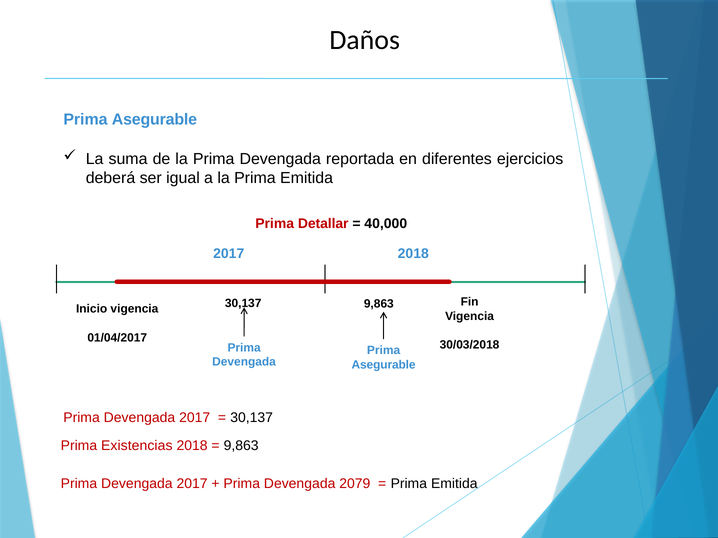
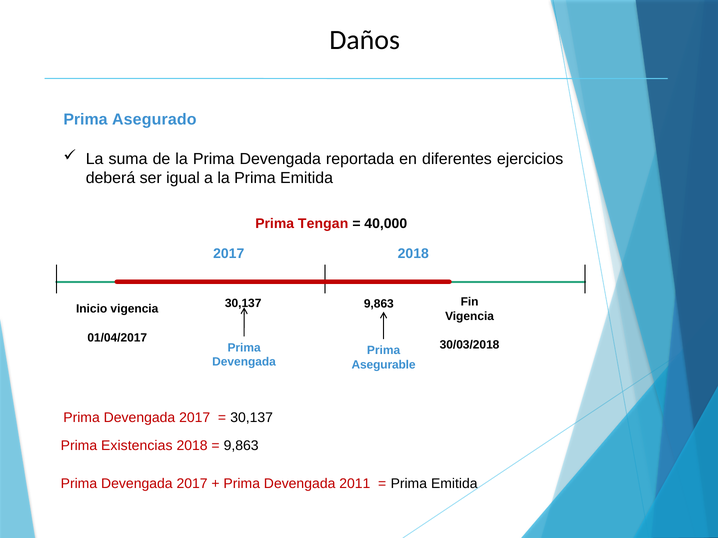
Asegurable: Asegurable -> Asegurado (154, 119)
Detallar: Detallar -> Tengan (323, 224)
2079: 2079 -> 2011 (355, 484)
